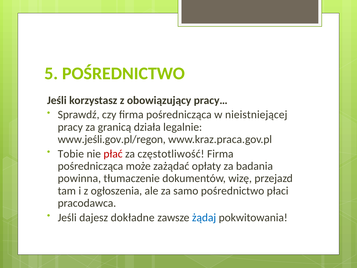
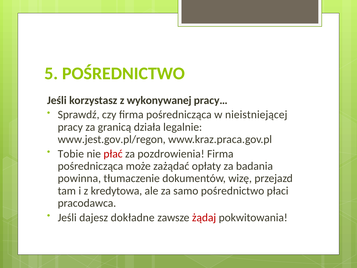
obowiązujący: obowiązujący -> wykonywanej (159, 100)
www.jeśli.gov.pl/regon: www.jeśli.gov.pl/regon -> www.jest.gov.pl/regon (112, 139)
częstotliwość: częstotliwość -> pozdrowienia (171, 154)
ogłoszenia: ogłoszenia -> kredytowa (116, 191)
żądaj colour: blue -> red (204, 217)
